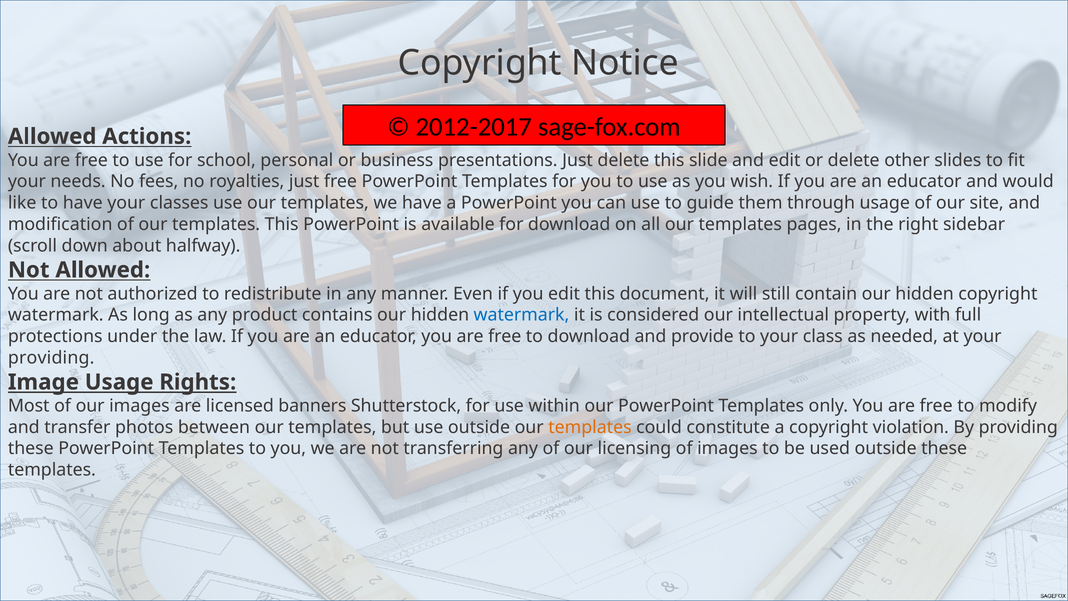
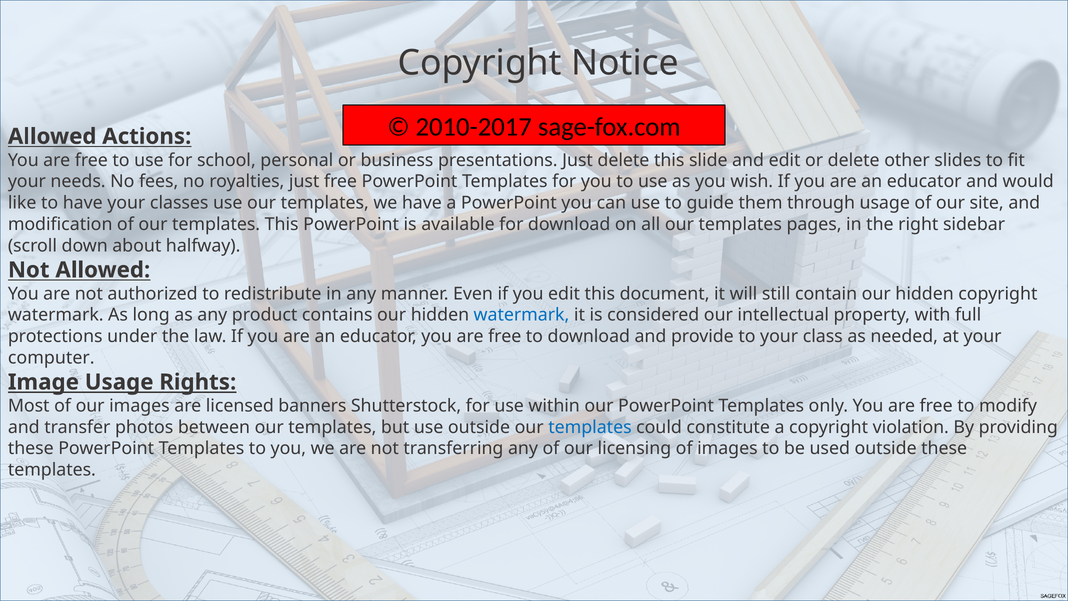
2012-2017: 2012-2017 -> 2010-2017 (474, 127)
providing: providing -> computer (51, 358)
templates colour: orange -> blue (590, 427)
